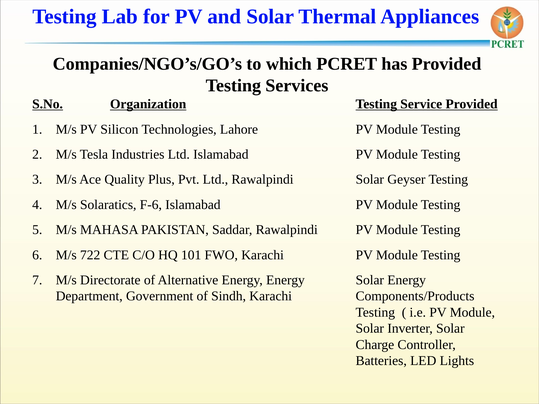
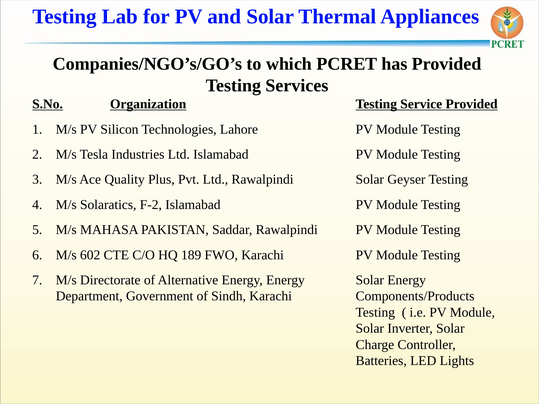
F-6: F-6 -> F-2 (151, 205)
722: 722 -> 602 (90, 255)
101: 101 -> 189 (191, 255)
